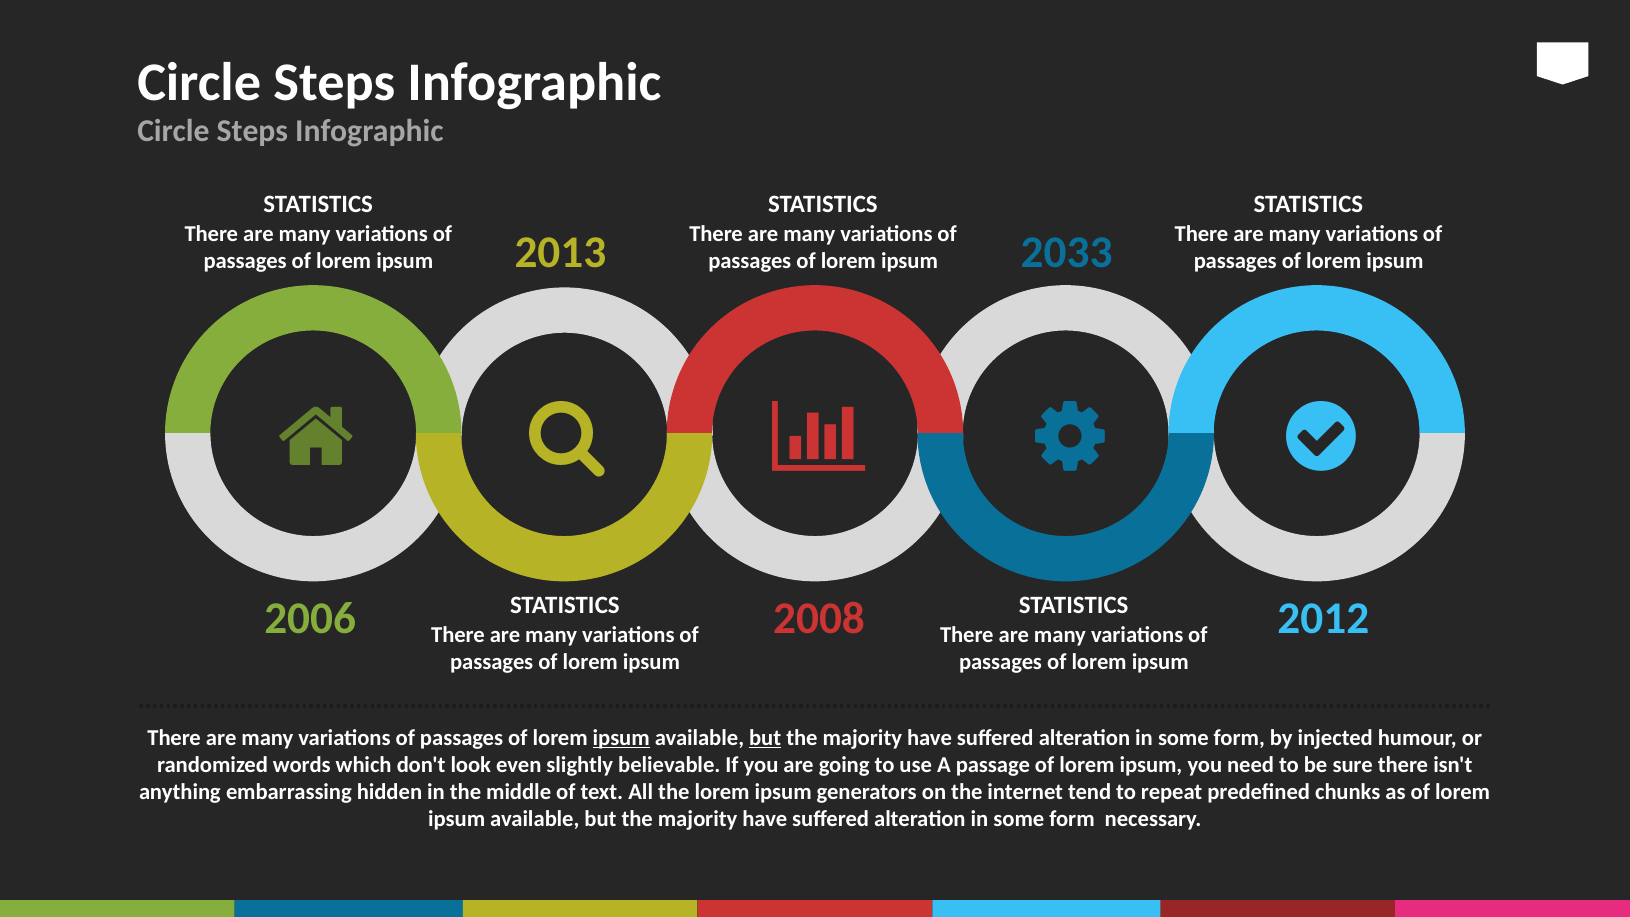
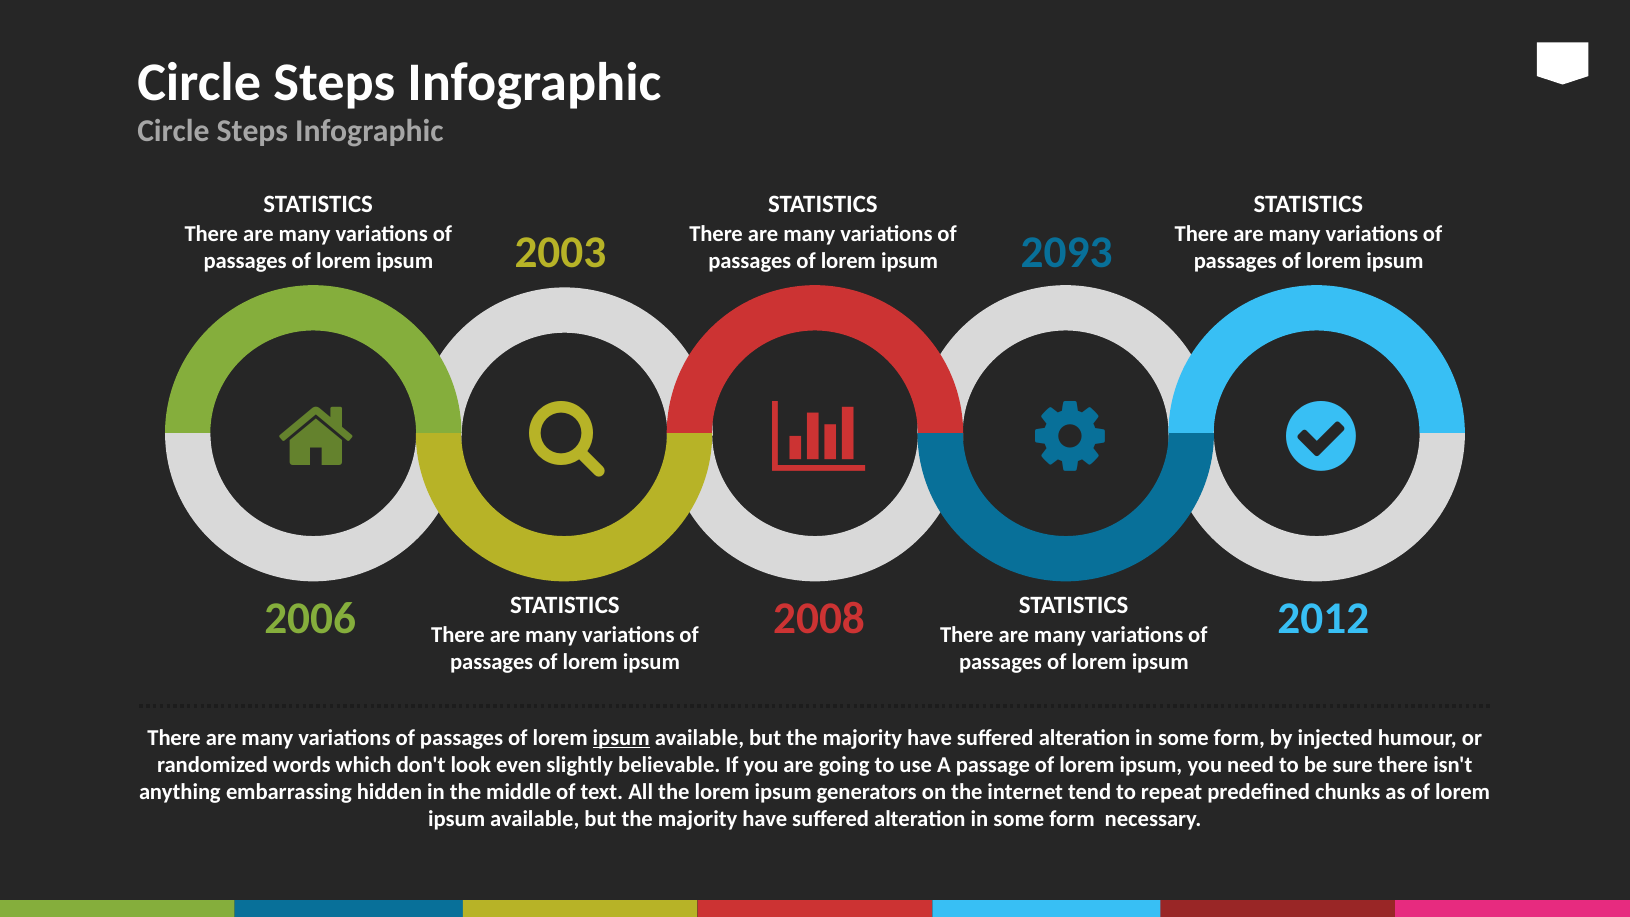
2013: 2013 -> 2003 (560, 253)
2033: 2033 -> 2093 (1067, 253)
but underline: present -> none (765, 738)
